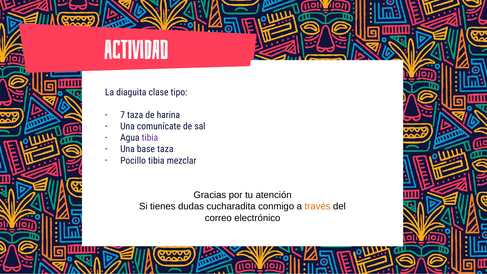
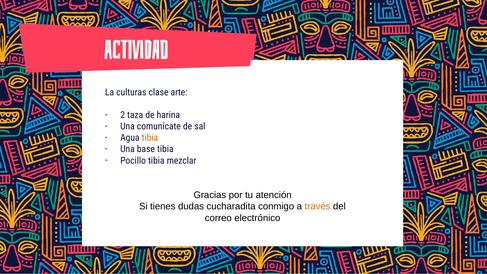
diaguita: diaguita -> culturas (131, 92)
tipo: tipo -> arte (179, 92)
7: 7 -> 2 (123, 115)
tibia colour: purple -> orange (150, 138)
base taza: taza -> tibia (165, 149)
